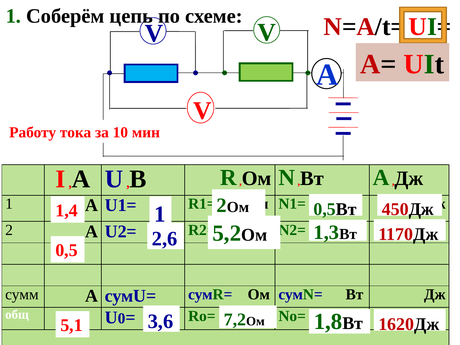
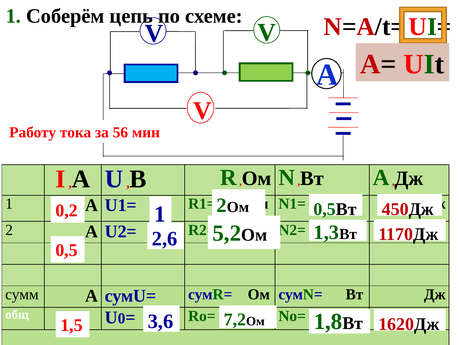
10: 10 -> 56 (120, 132)
1,4: 1,4 -> 0,2 (67, 211)
5,1: 5,1 -> 1,5 (72, 325)
